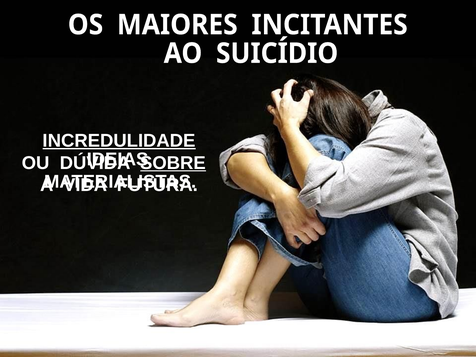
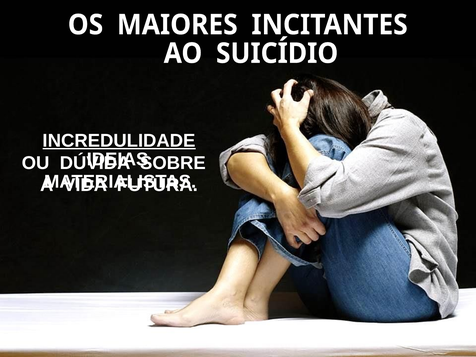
SOBRE underline: present -> none (173, 163)
